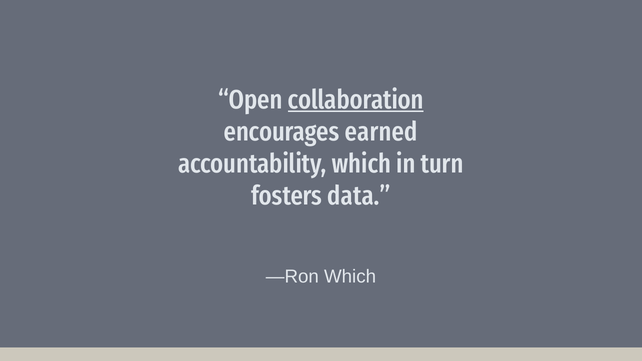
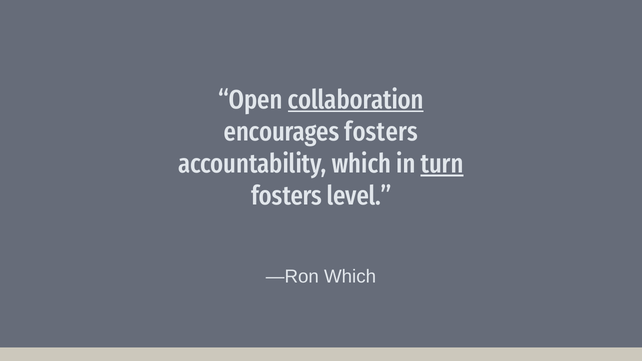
encourages earned: earned -> fosters (381, 132)
turn underline: none -> present (442, 164)
data: data -> level (359, 196)
